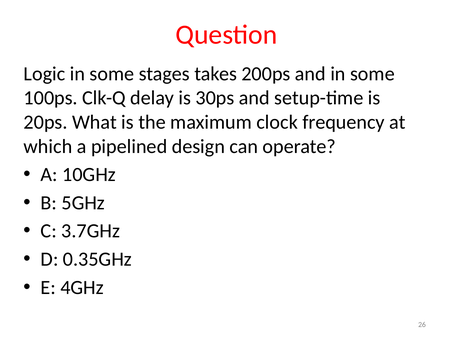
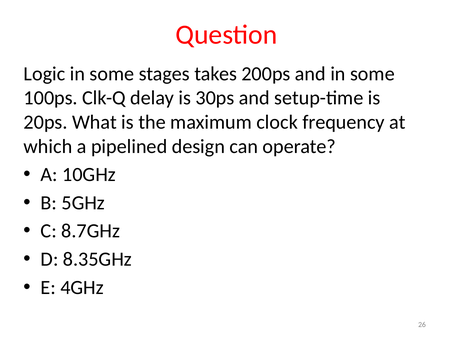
3.7GHz: 3.7GHz -> 8.7GHz (91, 231)
0.35GHz: 0.35GHz -> 8.35GHz (97, 259)
